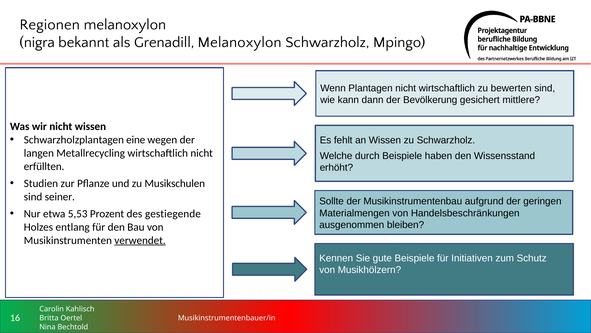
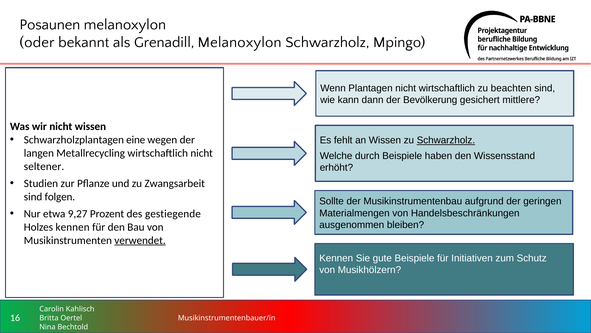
Regionen: Regionen -> Posaunen (50, 24)
nigra: nigra -> oder (37, 42)
bewerten: bewerten -> beachten (511, 88)
Schwarzholz underline: none -> present (446, 140)
erfüllten: erfüllten -> seltener (44, 166)
Musikschulen: Musikschulen -> Zwangsarbeit (175, 183)
seiner: seiner -> folgen (60, 196)
5,53: 5,53 -> 9,27 (78, 213)
Holzes entlang: entlang -> kennen (73, 227)
